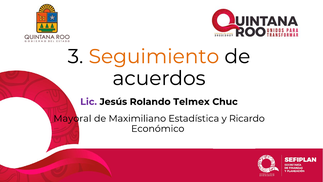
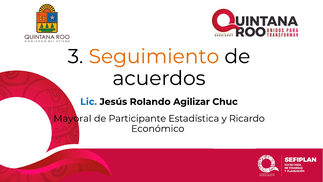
Lic colour: purple -> blue (89, 102)
Telmex: Telmex -> Agilizar (192, 102)
Maximiliano: Maximiliano -> Participante (137, 118)
